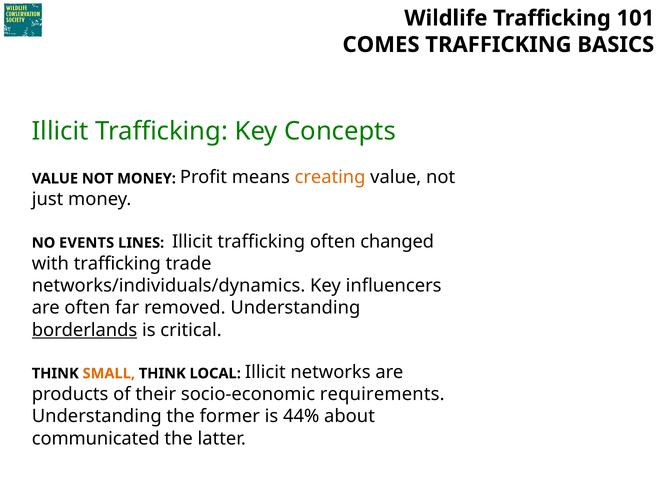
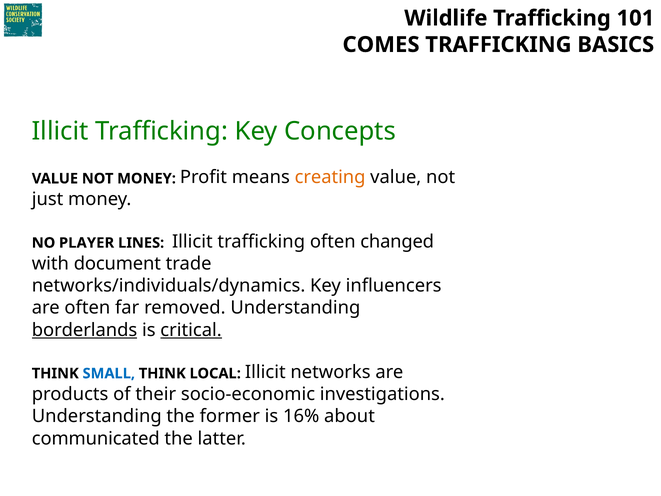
EVENTS: EVENTS -> PLAYER (87, 243)
with trafficking: trafficking -> document (117, 264)
critical underline: none -> present (191, 330)
SMALL colour: orange -> blue (109, 373)
requirements: requirements -> investigations (382, 394)
44%: 44% -> 16% (301, 416)
